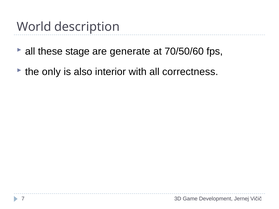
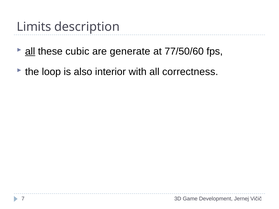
World: World -> Limits (34, 27)
all underline: none -> present (30, 51)
stage: stage -> cubic (77, 51)
70/50/60: 70/50/60 -> 77/50/60 (184, 51)
only: only -> loop (51, 72)
